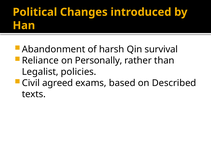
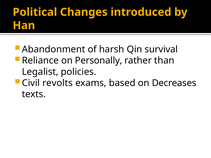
agreed: agreed -> revolts (58, 83)
Described: Described -> Decreases (174, 83)
